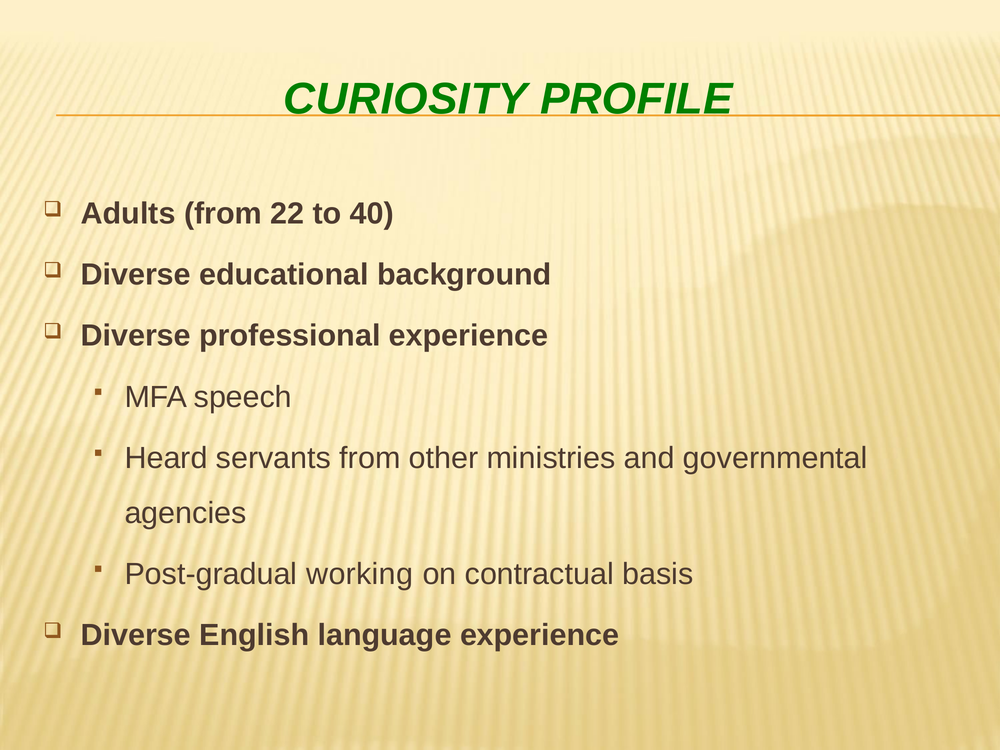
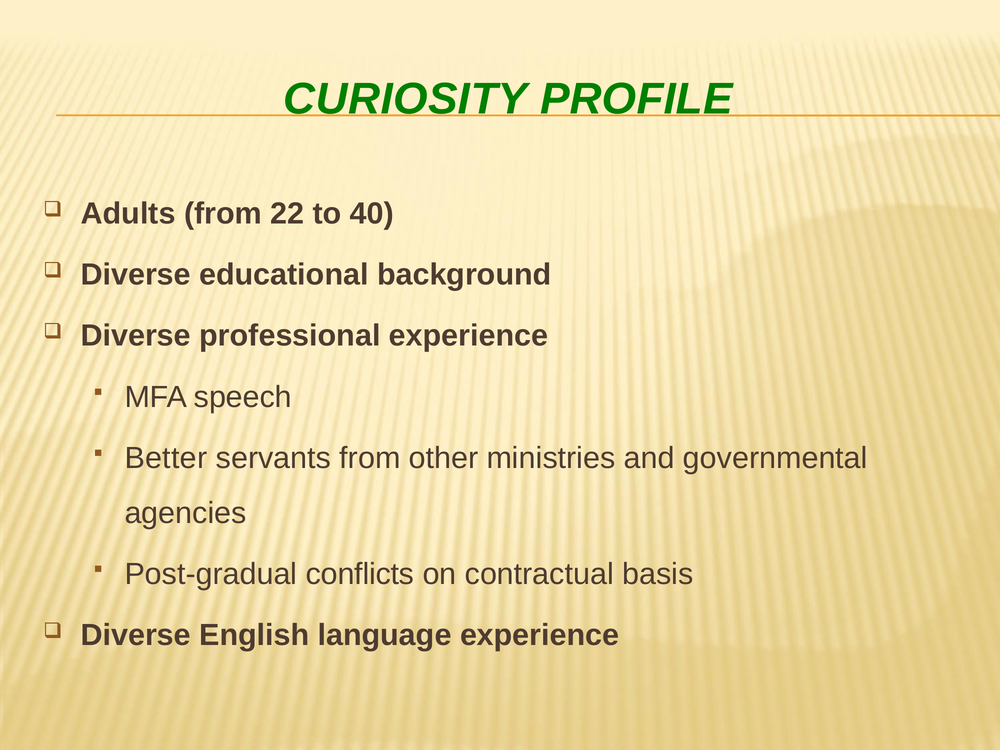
Heard: Heard -> Better (166, 458)
working: working -> conflicts (360, 574)
